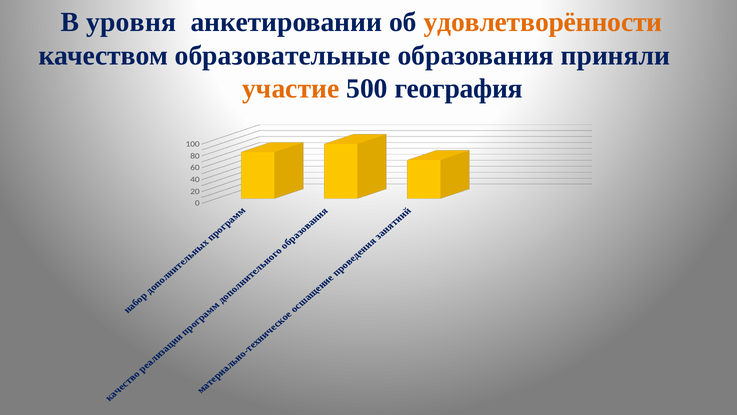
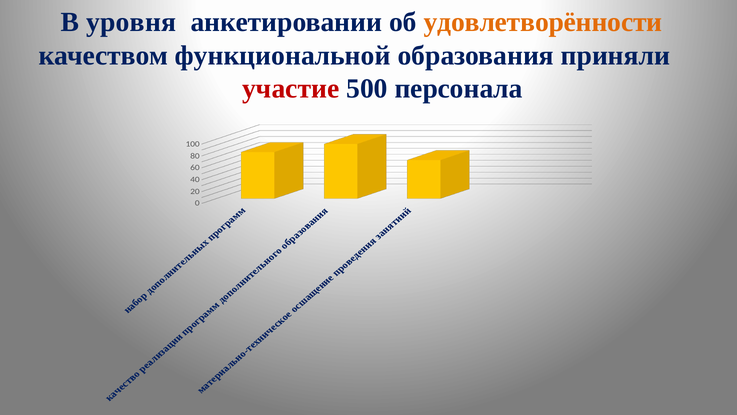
образовательные: образовательные -> функциональной (283, 55)
участие colour: orange -> red (291, 89)
география: география -> персонала (459, 89)
